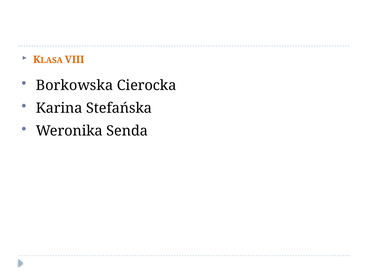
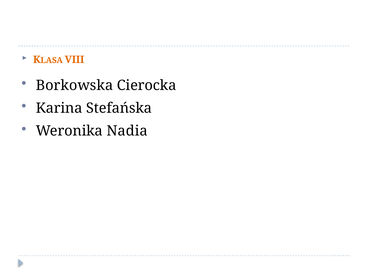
Senda: Senda -> Nadia (127, 131)
